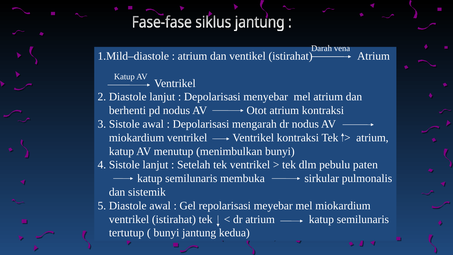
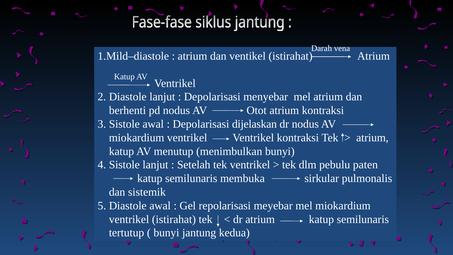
mengarah: mengarah -> dijelaskan (254, 124)
